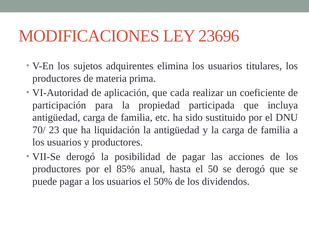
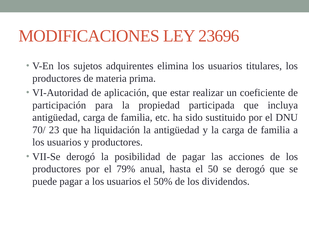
cada: cada -> estar (180, 93)
85%: 85% -> 79% (126, 169)
